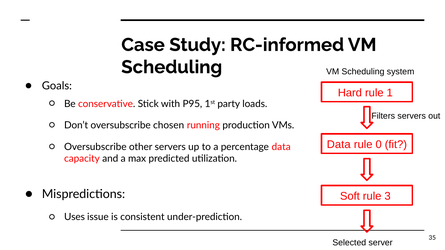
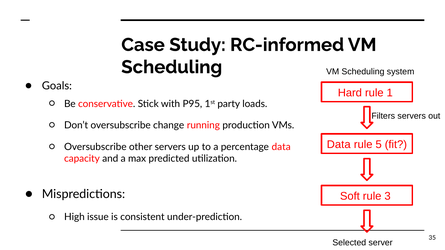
chosen: chosen -> change (169, 125)
0: 0 -> 5 (379, 145)
Uses: Uses -> High (74, 217)
